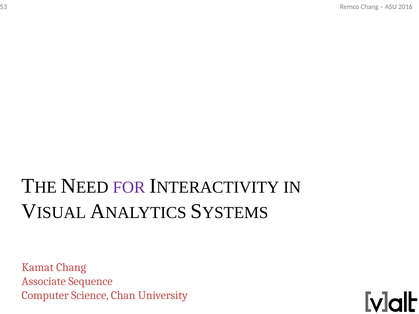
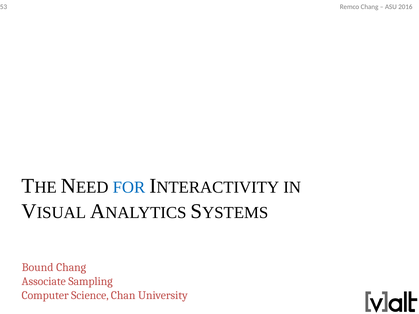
FOR colour: purple -> blue (129, 188)
Kamat: Kamat -> Bound (38, 268)
Sequence: Sequence -> Sampling (90, 282)
